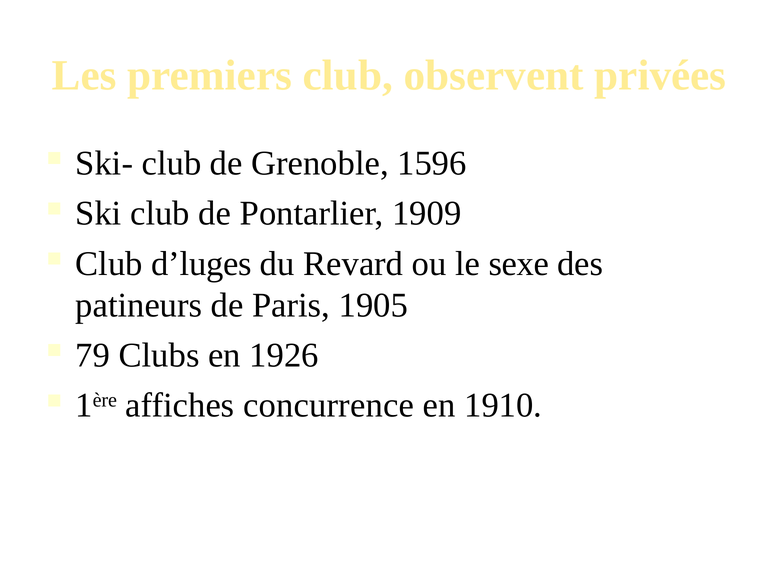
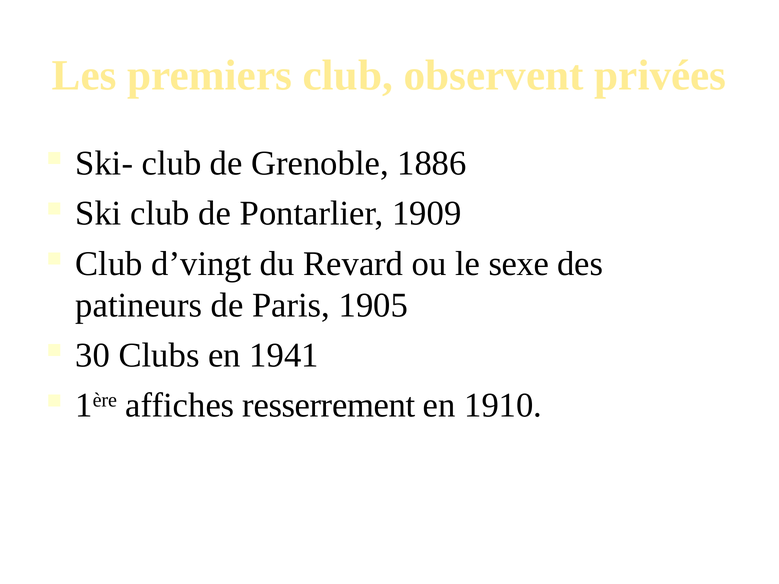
1596: 1596 -> 1886 (432, 163)
d’luges: d’luges -> d’vingt (201, 264)
79: 79 -> 30 (93, 356)
1926: 1926 -> 1941 (284, 356)
concurrence: concurrence -> resserrement (329, 406)
